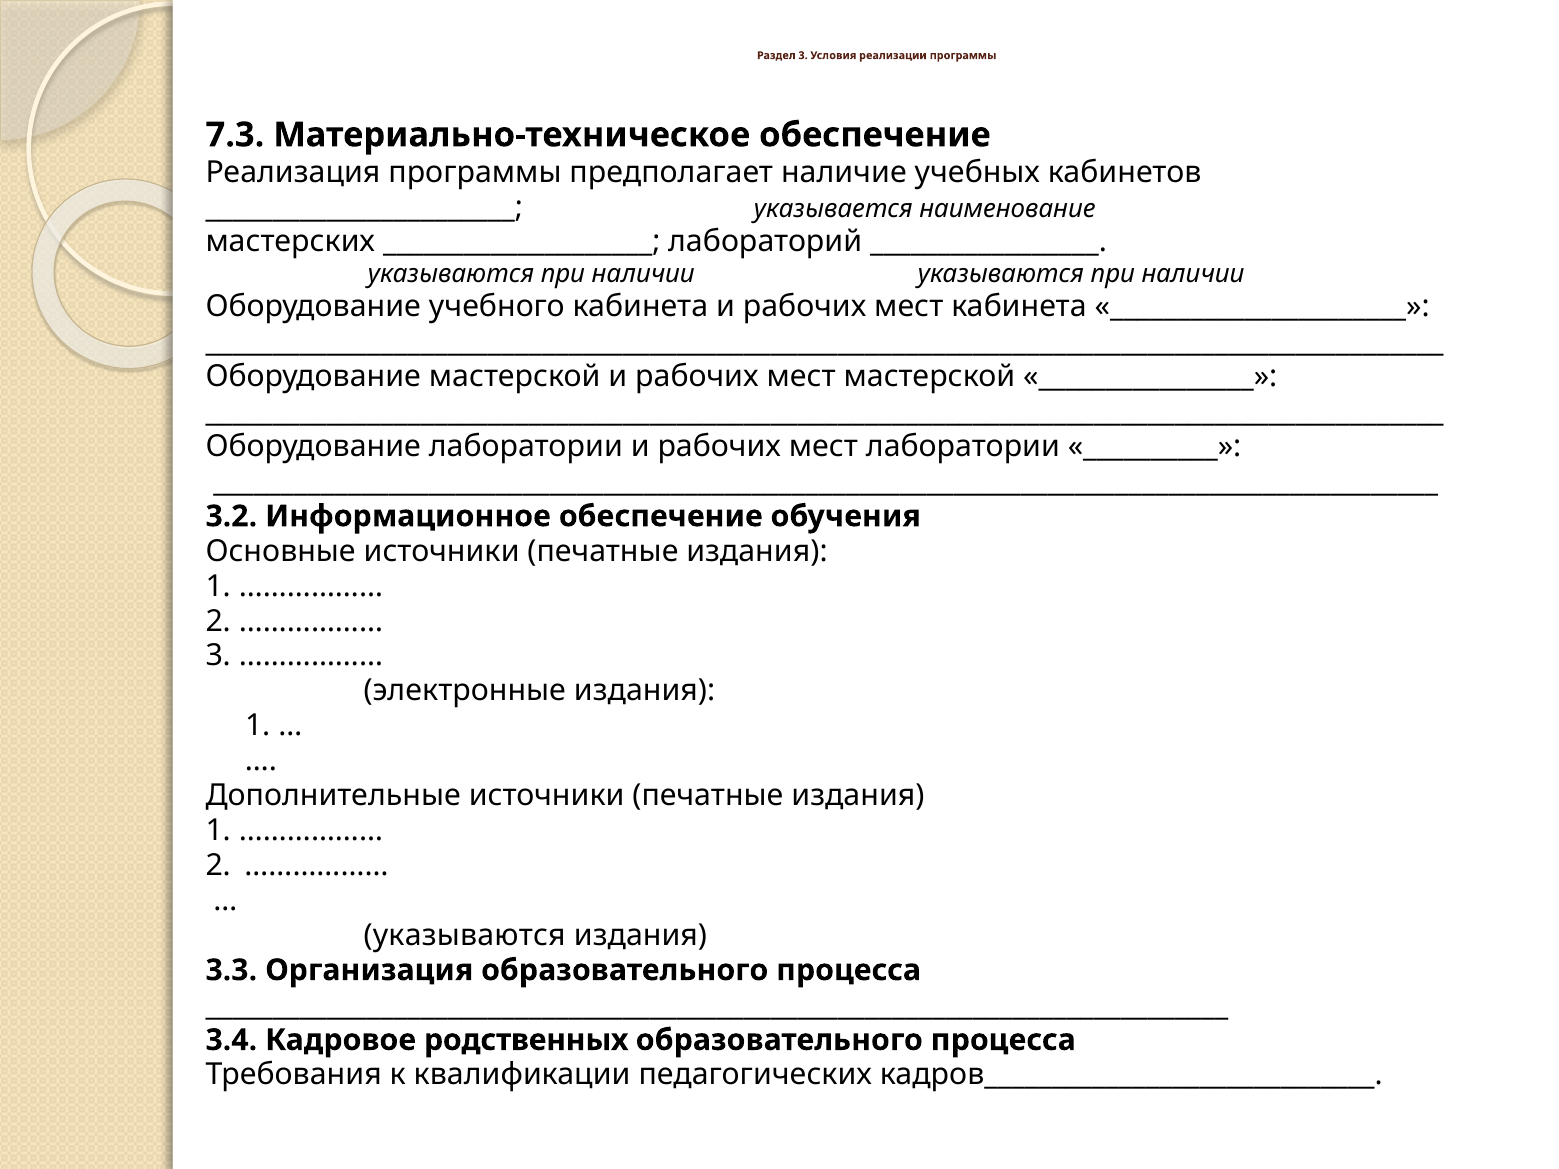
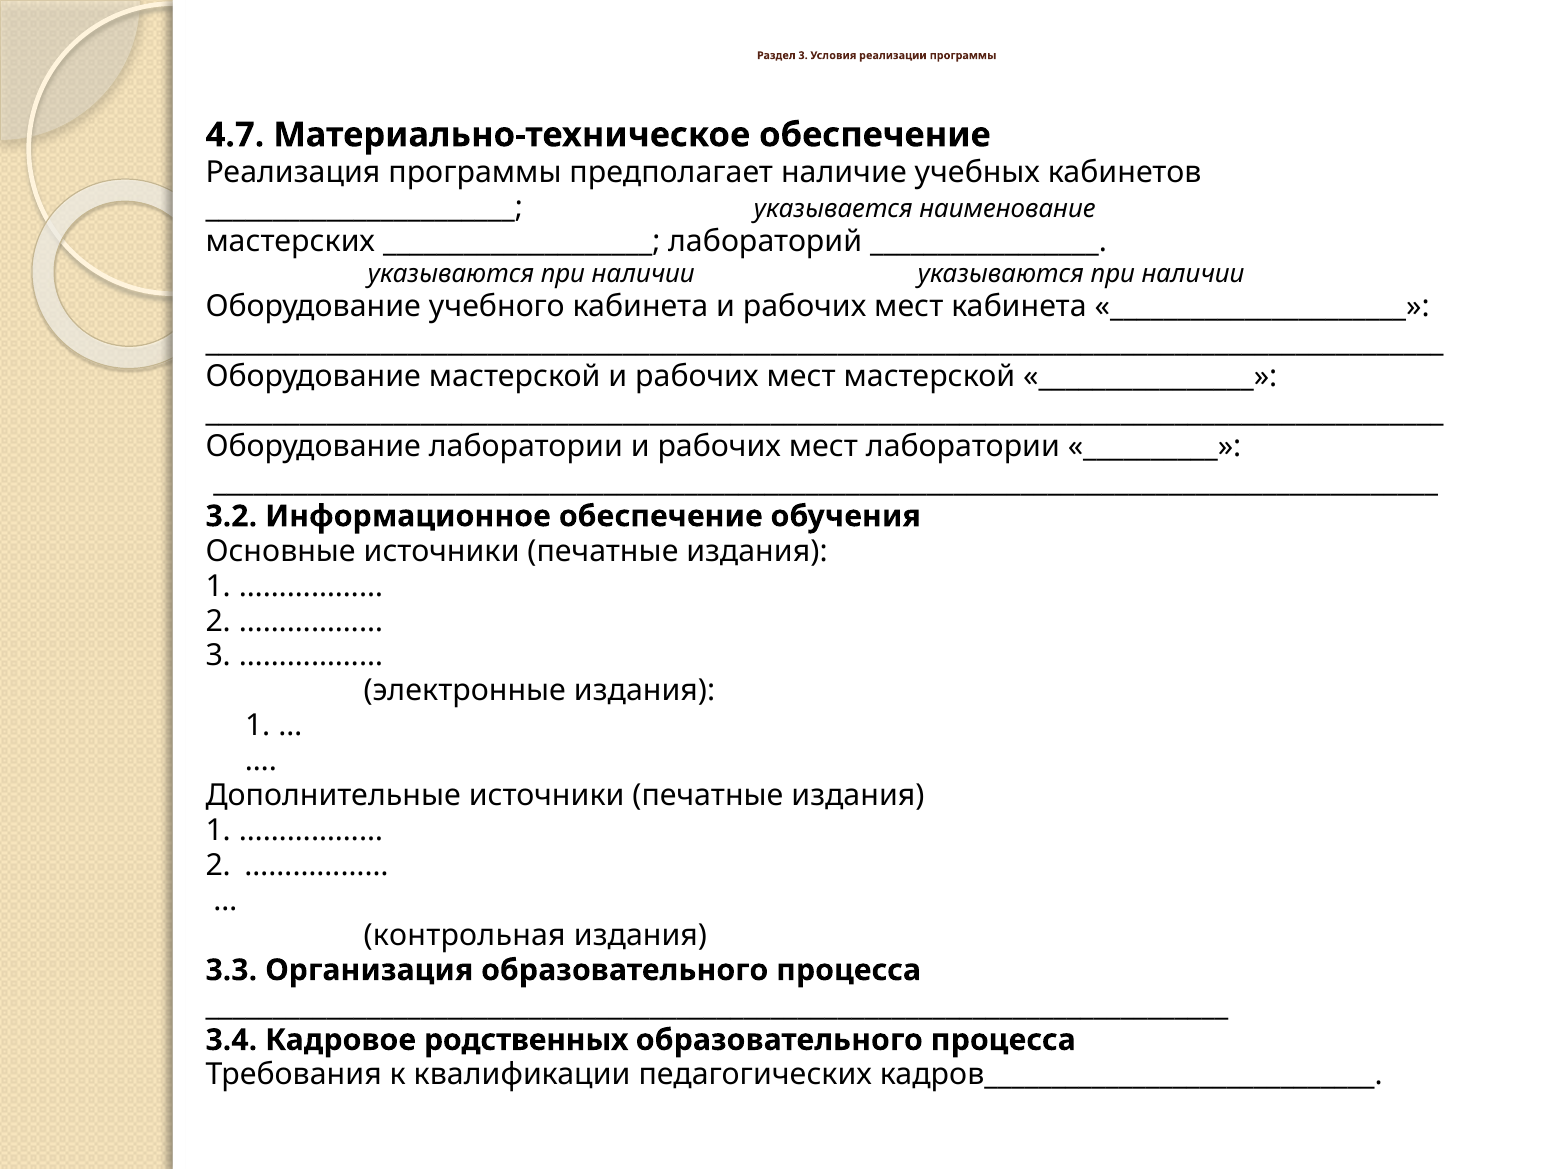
7.3: 7.3 -> 4.7 (235, 135)
указываются: указываются -> контрольная (465, 935)
